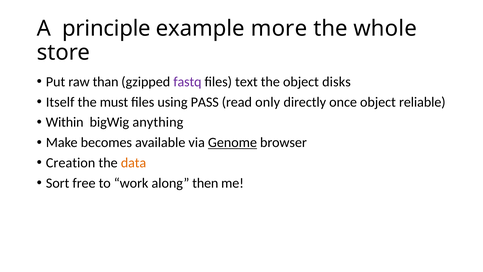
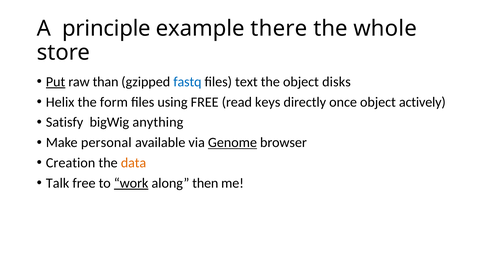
more: more -> there (279, 29)
Put underline: none -> present (56, 82)
fastq colour: purple -> blue (187, 82)
Itself: Itself -> Helix (60, 102)
must: must -> form (114, 102)
using PASS: PASS -> FREE (205, 102)
only: only -> keys (268, 102)
reliable: reliable -> actively (422, 102)
Within: Within -> Satisfy (65, 122)
becomes: becomes -> personal (106, 142)
Sort: Sort -> Talk (58, 183)
work underline: none -> present (131, 183)
